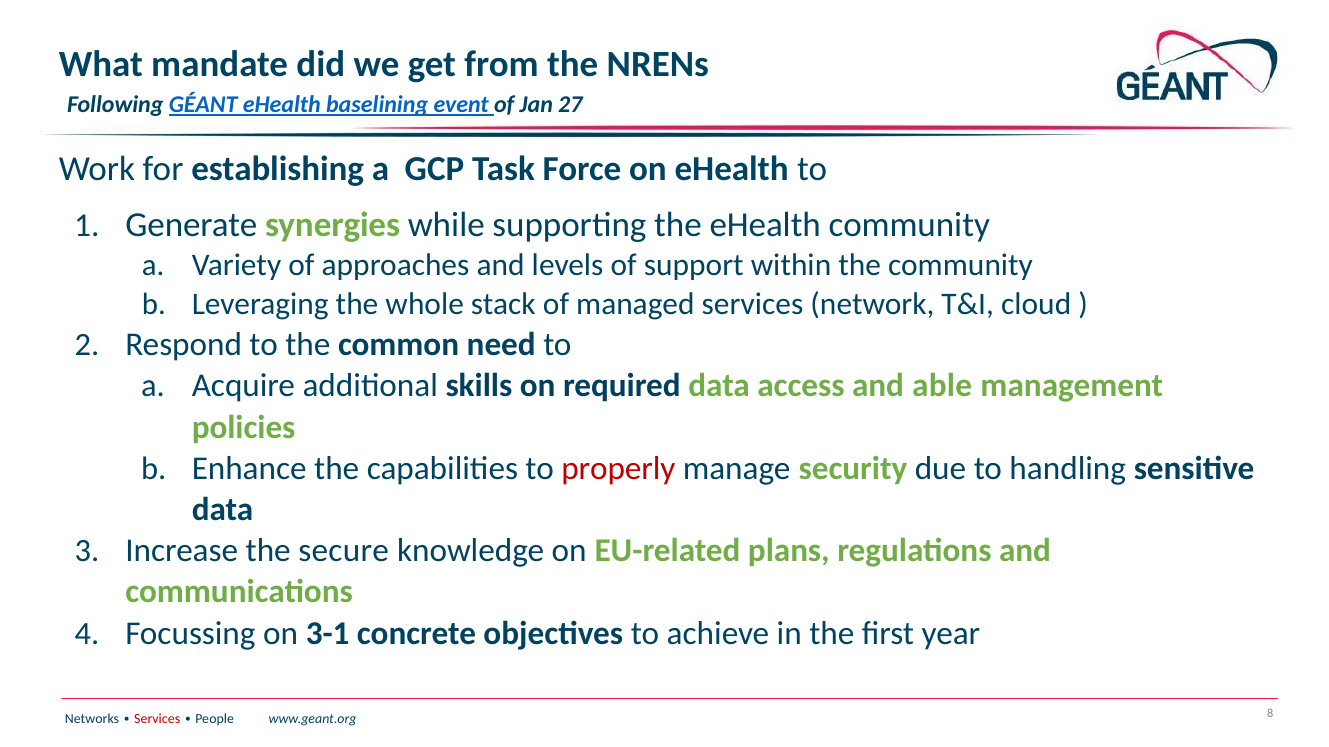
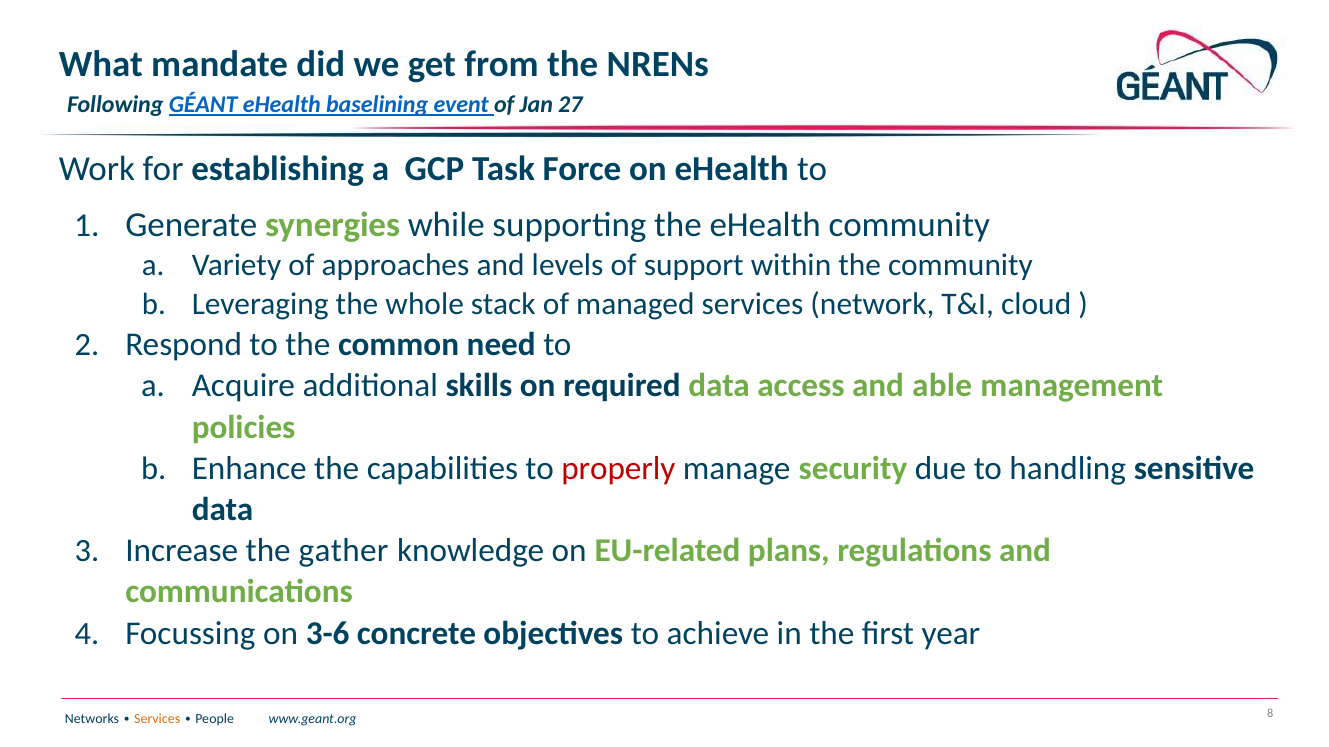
secure: secure -> gather (344, 551)
3-1: 3-1 -> 3-6 (328, 634)
Services colour: red -> orange (157, 720)
